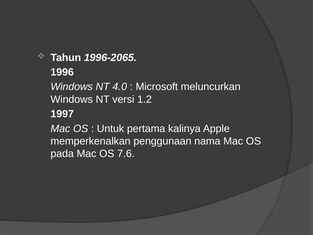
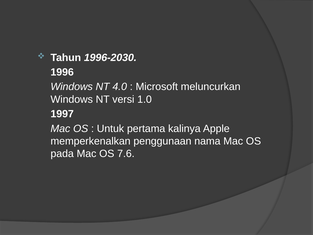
1996-2065: 1996-2065 -> 1996-2030 (110, 57)
1.2: 1.2 -> 1.0 (145, 99)
